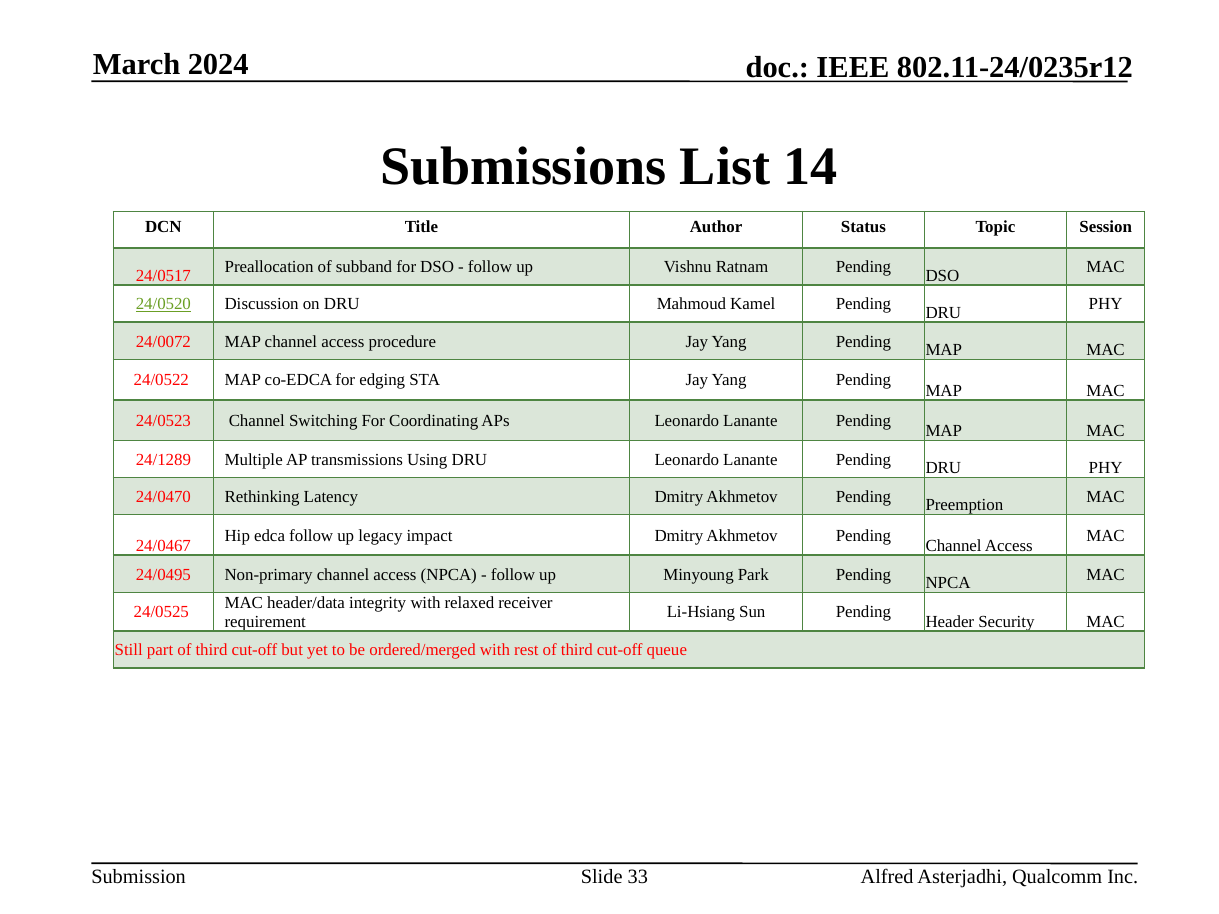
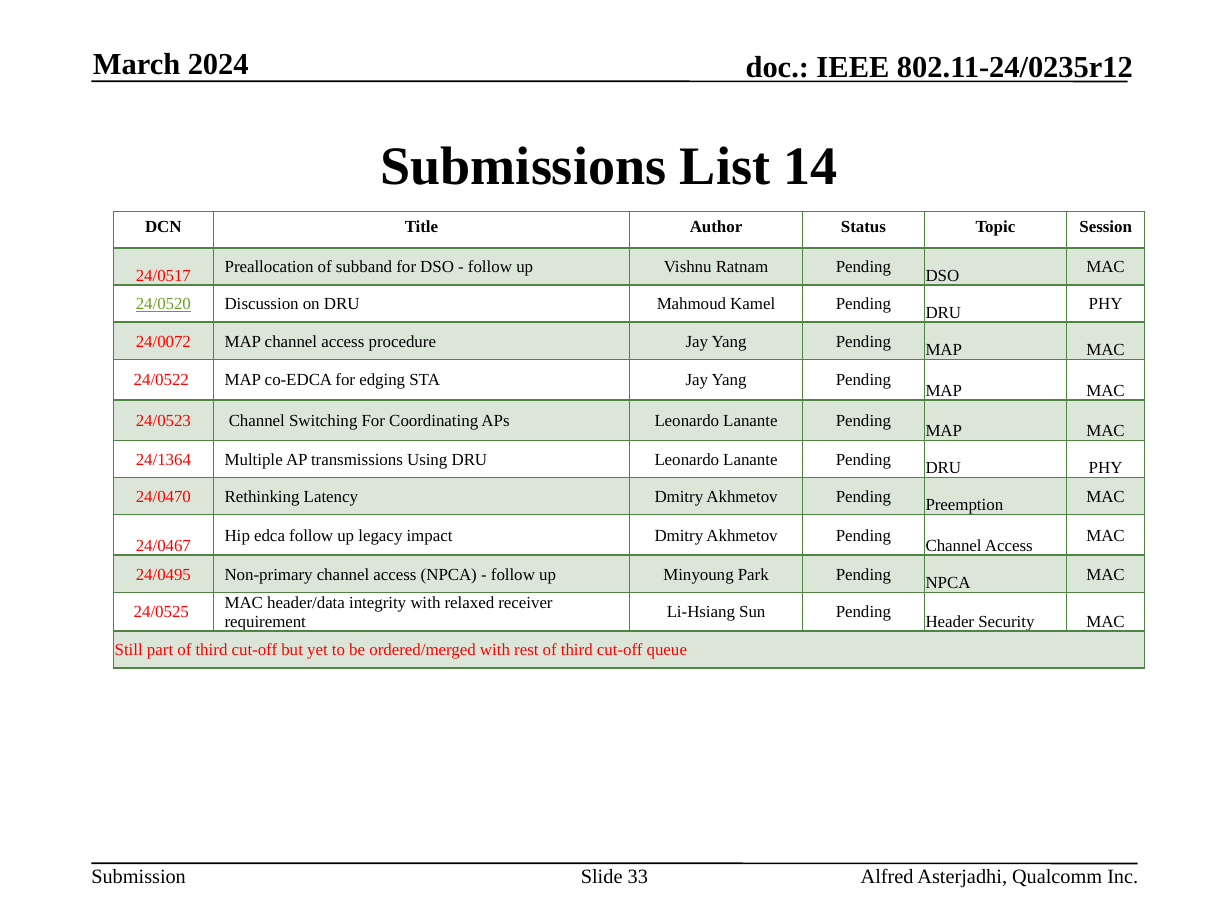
24/1289: 24/1289 -> 24/1364 (163, 460)
